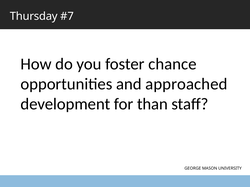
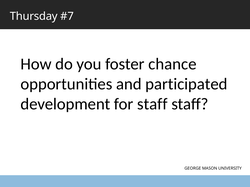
approached: approached -> participated (186, 84)
for than: than -> staff (152, 104)
